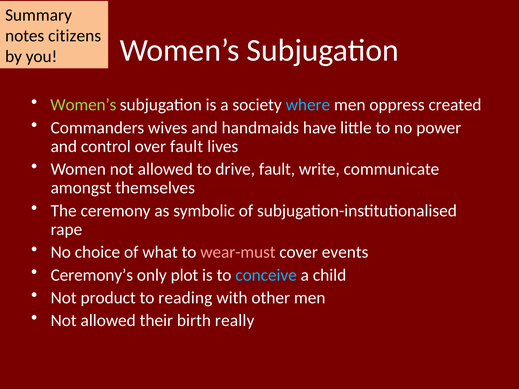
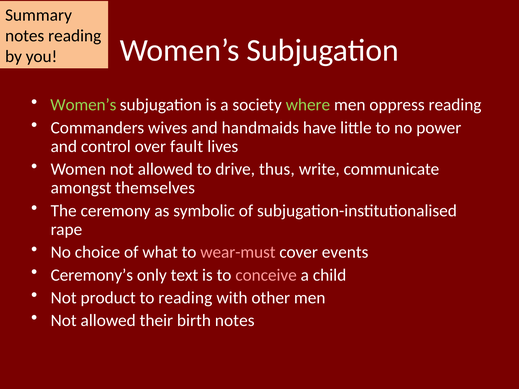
notes citizens: citizens -> reading (75, 36)
where colour: light blue -> light green (308, 105)
oppress created: created -> reading (455, 105)
drive fault: fault -> thus (277, 169)
plot: plot -> text (184, 275)
conceive colour: light blue -> pink (266, 275)
birth really: really -> notes (235, 321)
